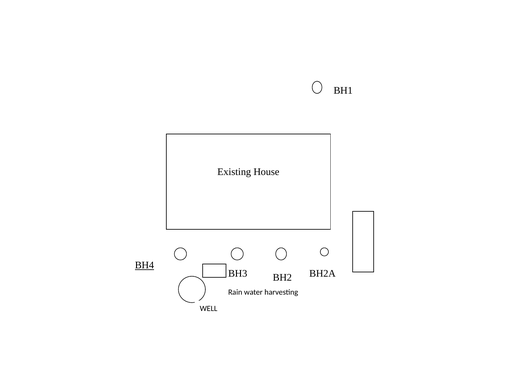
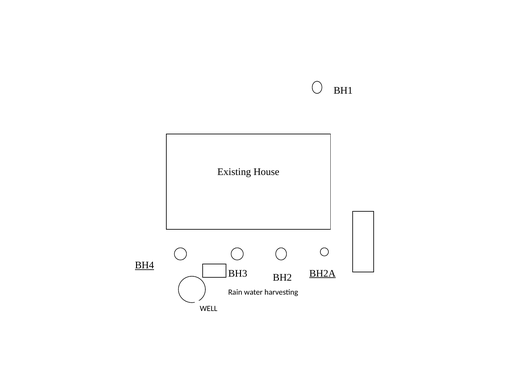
BH2A underline: none -> present (322, 273)
